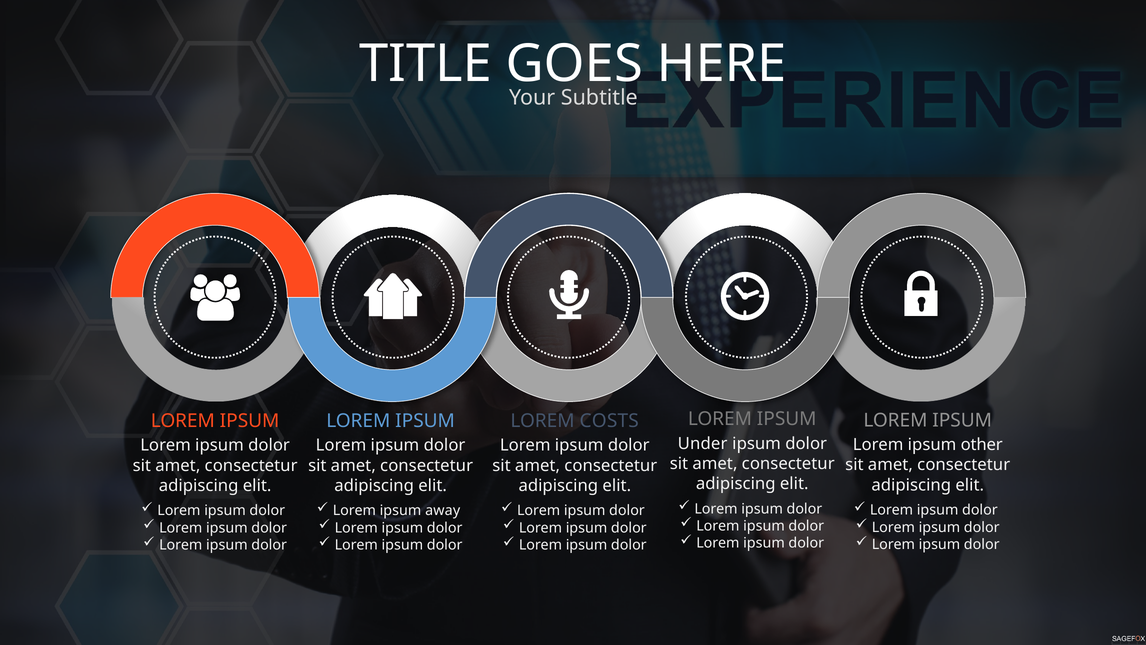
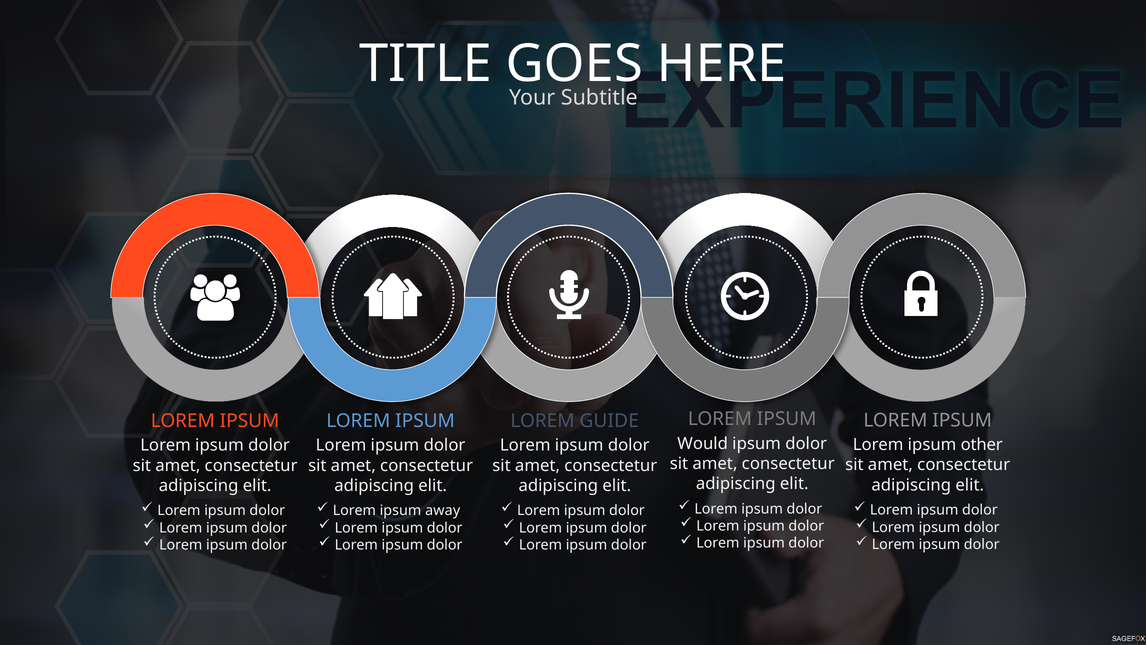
COSTS: COSTS -> GUIDE (609, 421)
Under: Under -> Would (703, 443)
